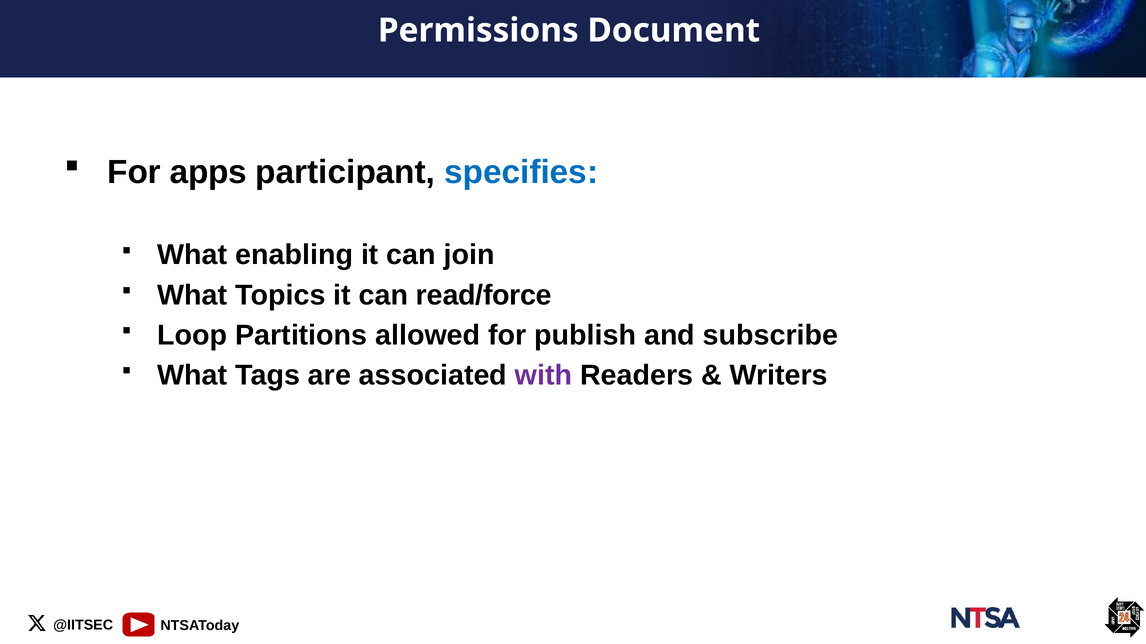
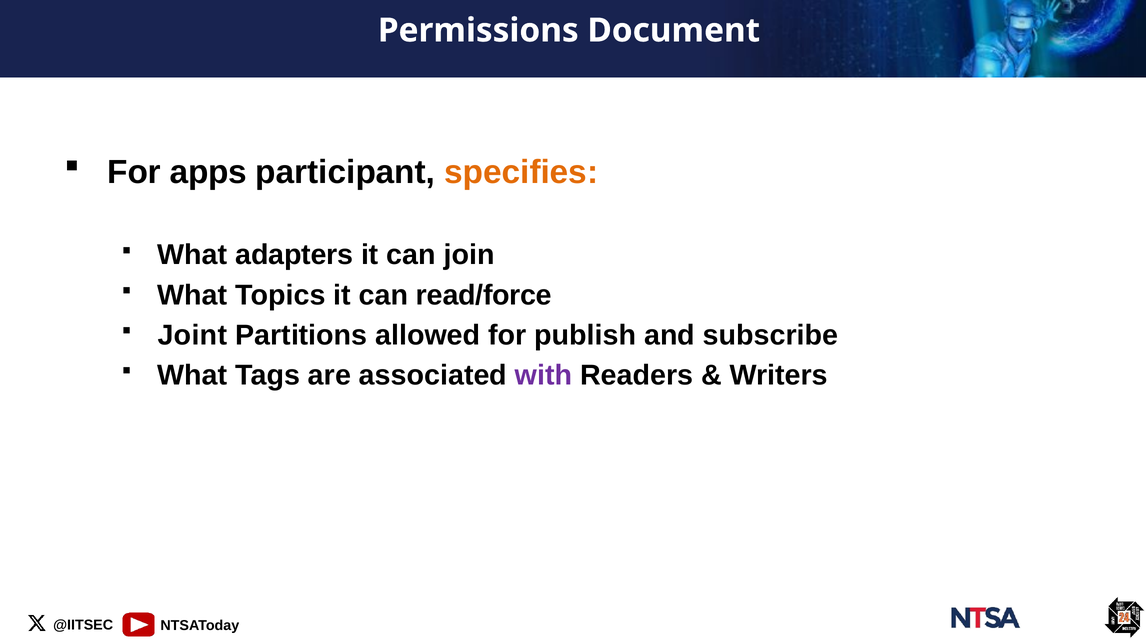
specifies colour: blue -> orange (521, 173)
enabling: enabling -> adapters (294, 255)
Loop: Loop -> Joint (192, 335)
